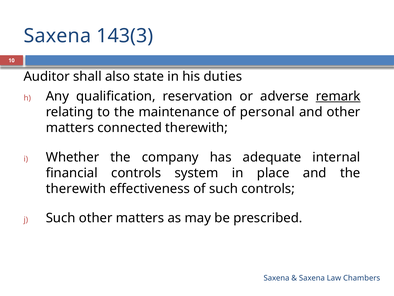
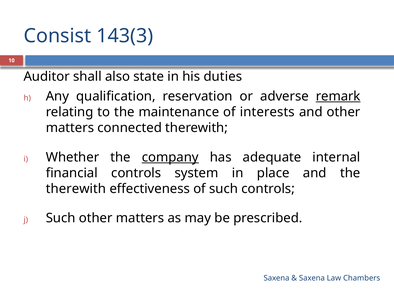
Saxena: Saxena -> Consist (57, 36)
personal: personal -> interests (267, 112)
company underline: none -> present (170, 157)
